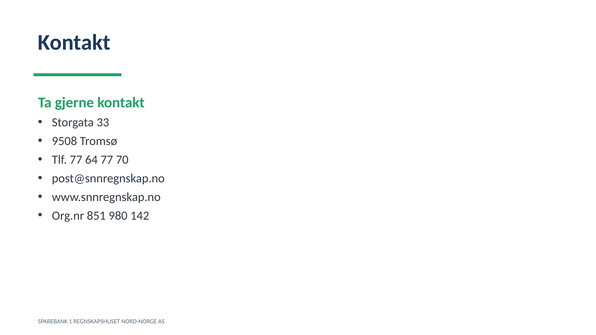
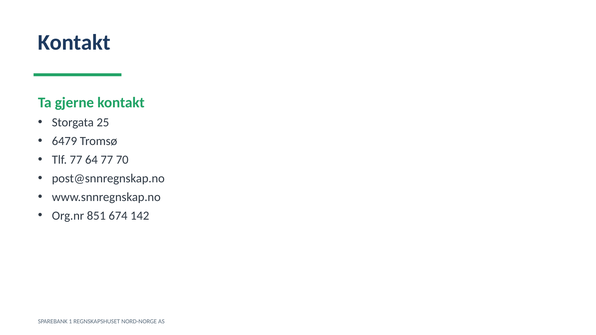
33: 33 -> 25 (103, 123)
9508: 9508 -> 6479 (64, 141)
980: 980 -> 674 (118, 216)
